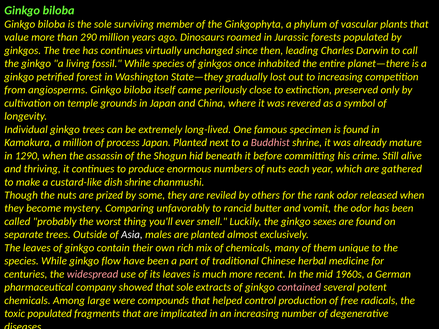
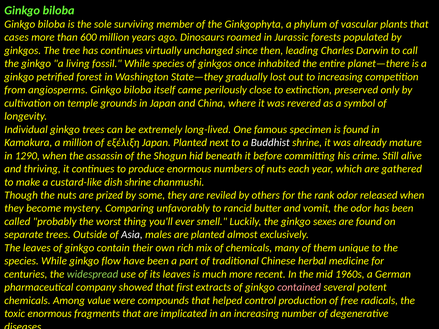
value: value -> cases (17, 37)
290: 290 -> 600 (88, 37)
of process: process -> εξέλιξη (123, 143)
Buddhist colour: pink -> white (270, 143)
widespread colour: pink -> light green (93, 274)
that sole: sole -> first (185, 288)
Among large: large -> value (99, 301)
toxic populated: populated -> enormous (50, 314)
